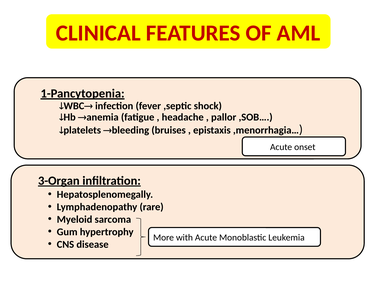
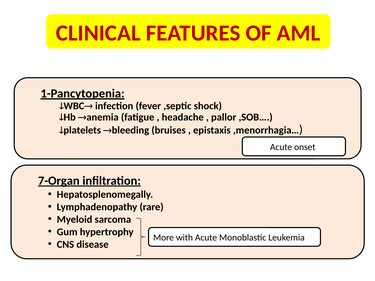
3-Organ: 3-Organ -> 7-Organ (59, 181)
